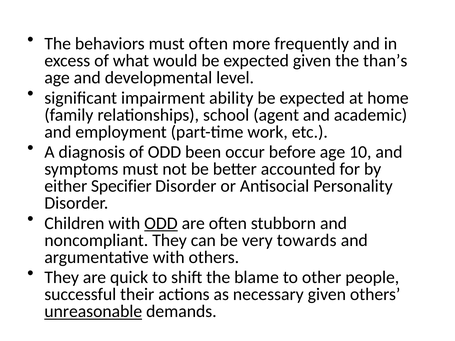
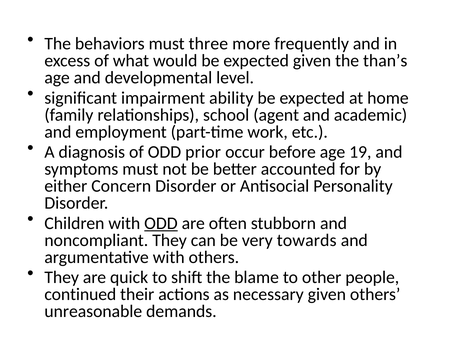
must often: often -> three (208, 44)
been: been -> prior (203, 152)
10: 10 -> 19 (360, 152)
Specifier: Specifier -> Concern (121, 186)
successful: successful -> continued (80, 295)
unreasonable underline: present -> none (93, 312)
